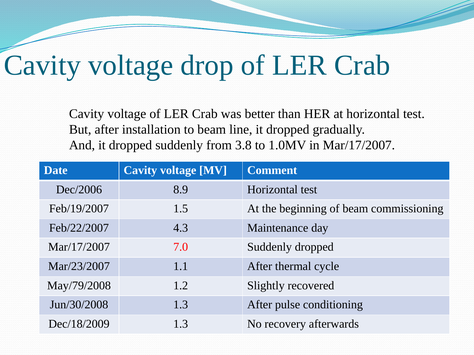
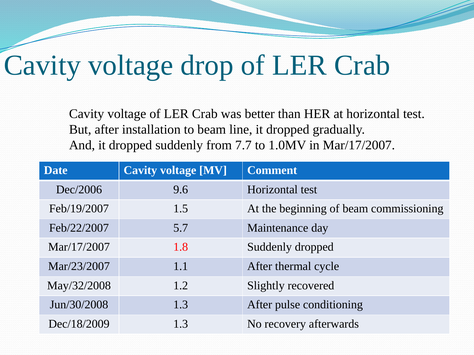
3.8: 3.8 -> 7.7 (243, 145)
8.9: 8.9 -> 9.6 (181, 190)
4.3: 4.3 -> 5.7 (181, 228)
7.0: 7.0 -> 1.8 (181, 247)
May/79/2008: May/79/2008 -> May/32/2008 (79, 286)
